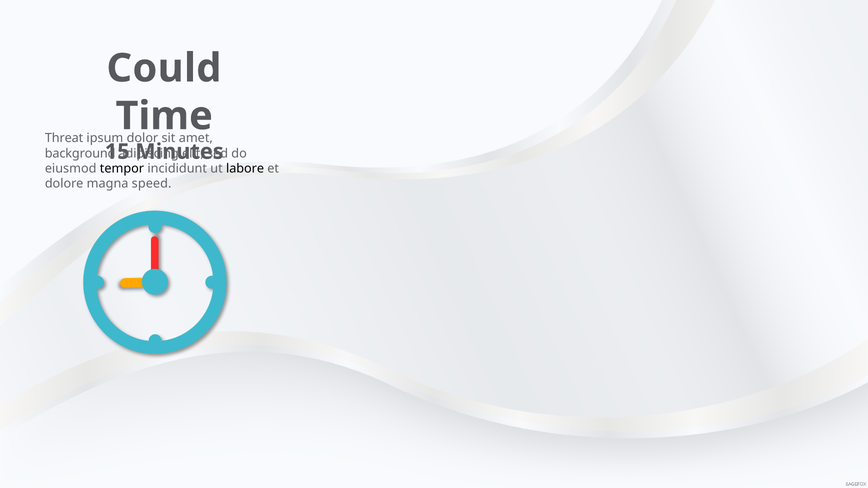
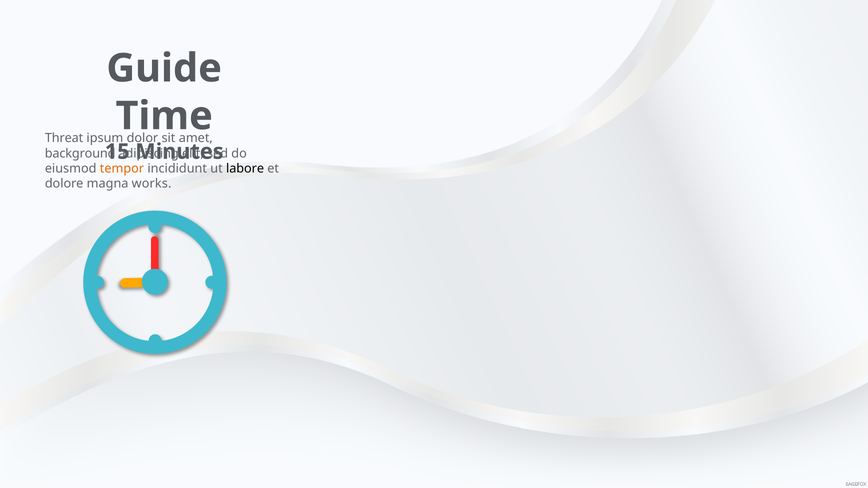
Could: Could -> Guide (164, 68)
tempor colour: black -> orange (122, 169)
speed: speed -> works (152, 184)
